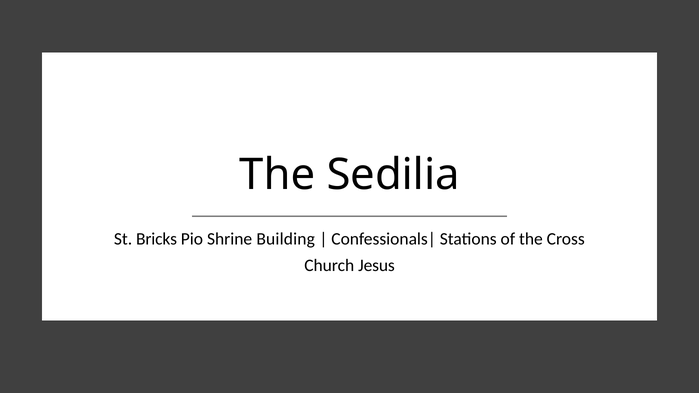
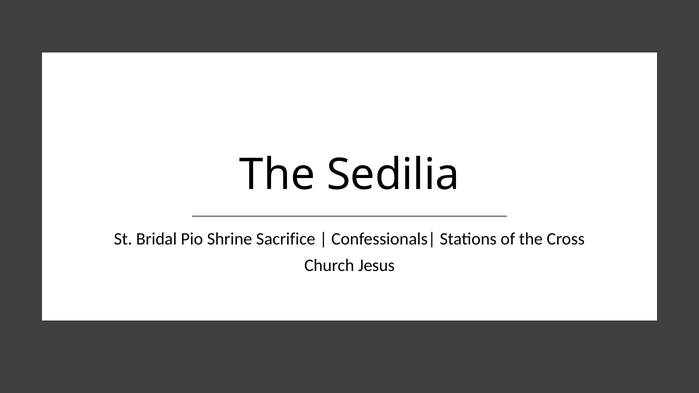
Bricks: Bricks -> Bridal (157, 239)
Building: Building -> Sacrifice (286, 239)
